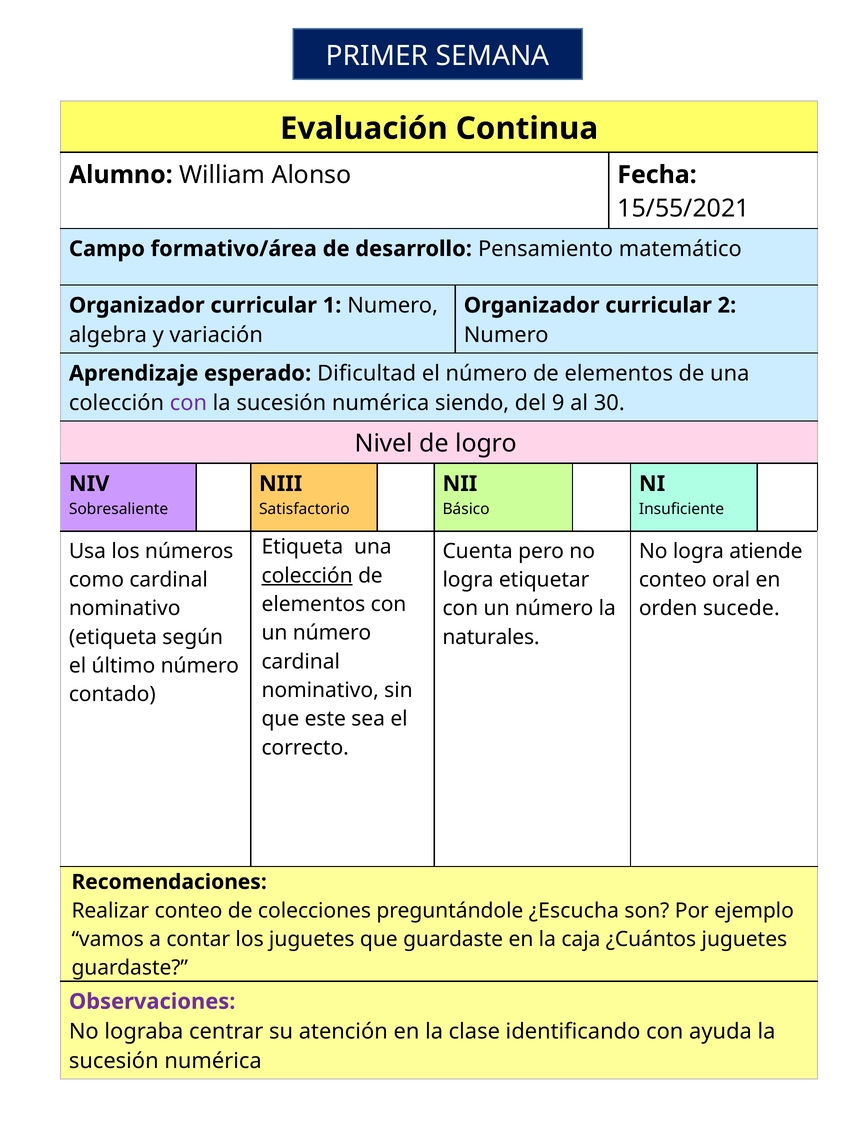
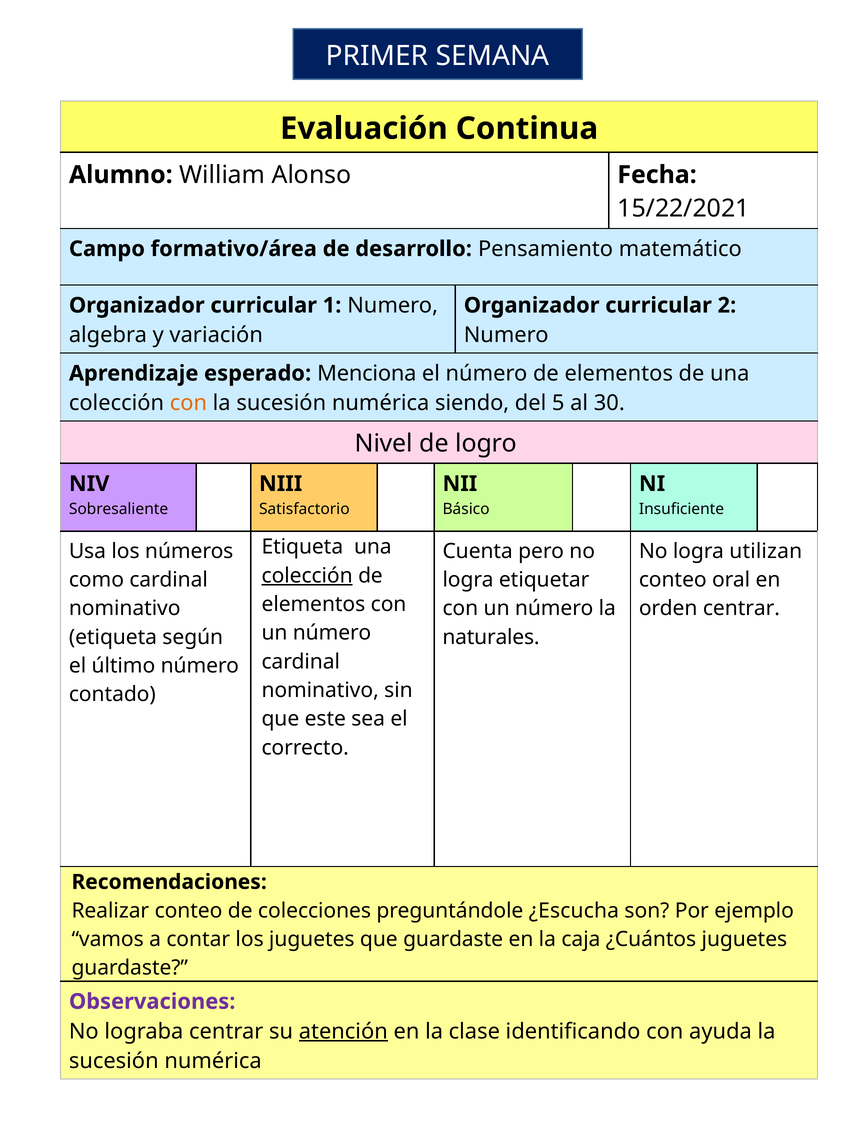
15/55/2021: 15/55/2021 -> 15/22/2021 (684, 209)
Dificultad: Dificultad -> Menciona (367, 373)
con colour: purple -> orange (188, 403)
9: 9 -> 5 (558, 403)
atiende: atiende -> utilizan (766, 551)
orden sucede: sucede -> centrar (741, 608)
atención underline: none -> present (343, 1031)
